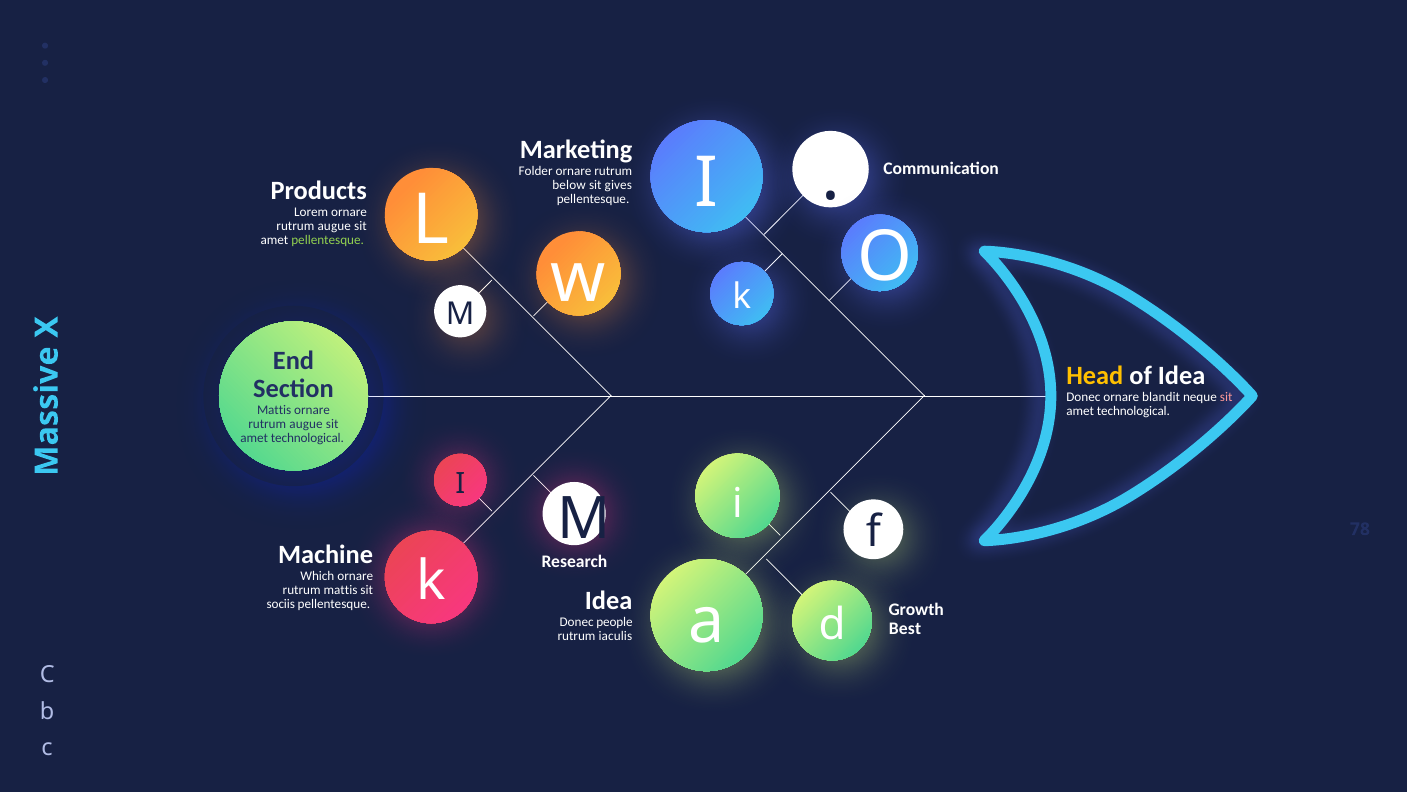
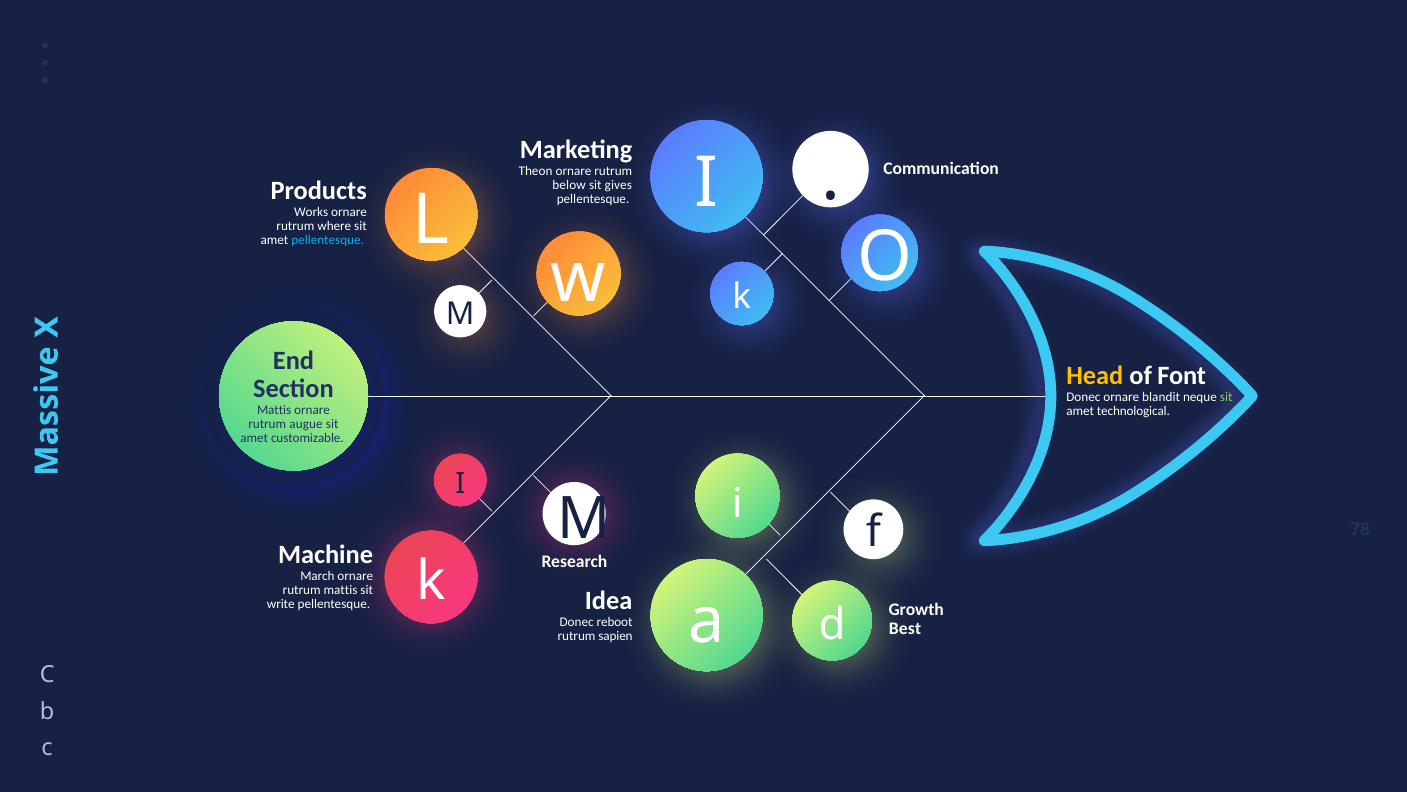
Folder: Folder -> Theon (536, 171)
Lorem: Lorem -> Works (311, 212)
augue: augue -> where (334, 226)
pellentesque colour: light green -> light blue (328, 240)
of Idea: Idea -> Font (1182, 375)
sit colour: pink -> light green (1226, 396)
technological: technological -> customizable (307, 438)
Which: Which -> March (317, 575)
sociis: sociis -> write (281, 603)
people: people -> reboot (615, 621)
iaculis: iaculis -> sapien (616, 636)
